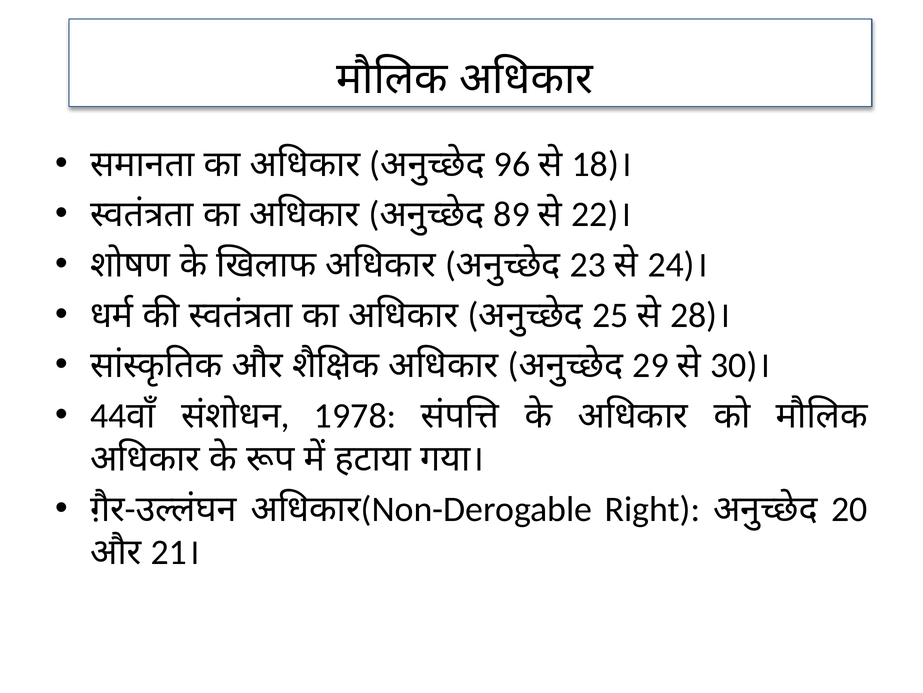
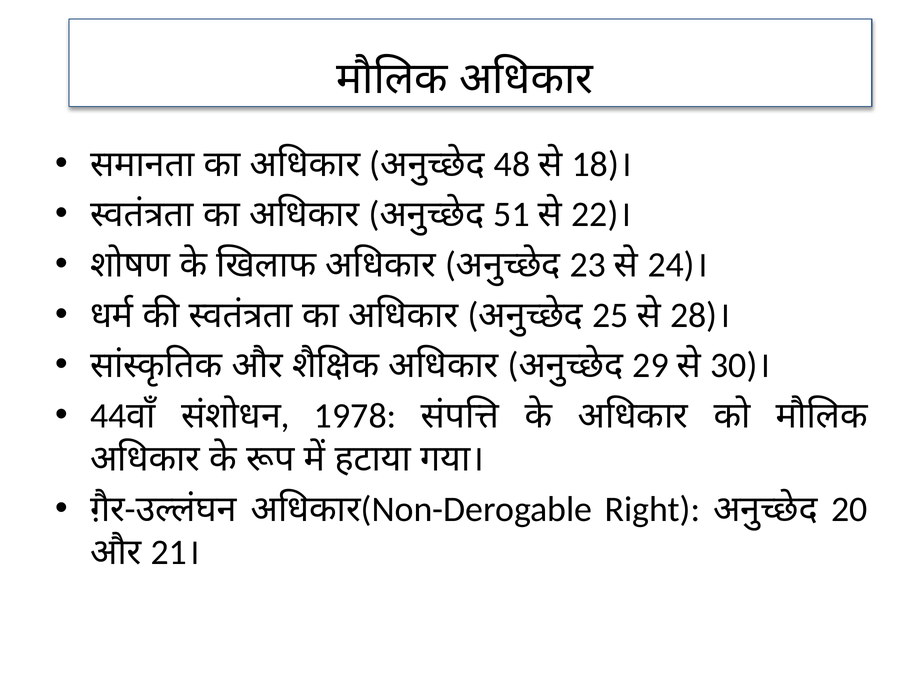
96: 96 -> 48 (512, 164)
89: 89 -> 51 (512, 214)
